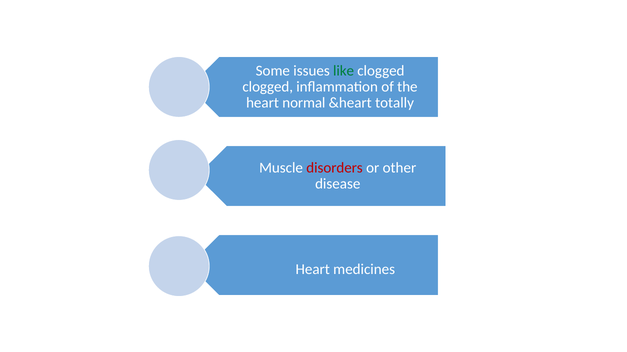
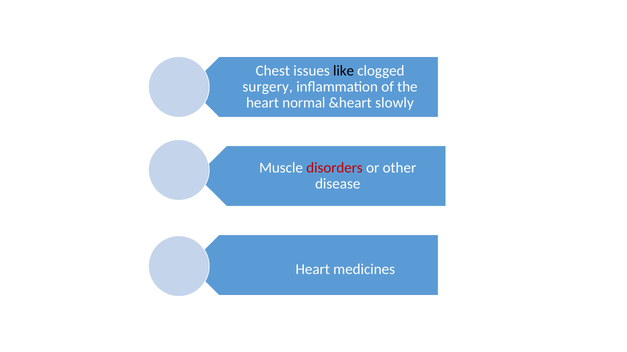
Some: Some -> Chest (273, 71)
like colour: green -> black (344, 71)
clogged: clogged -> surgery (268, 87)
totally: totally -> slowly (394, 103)
